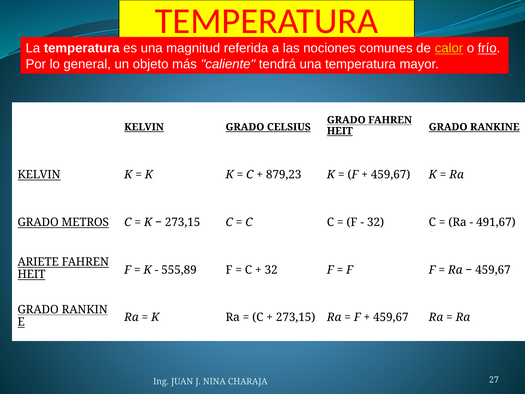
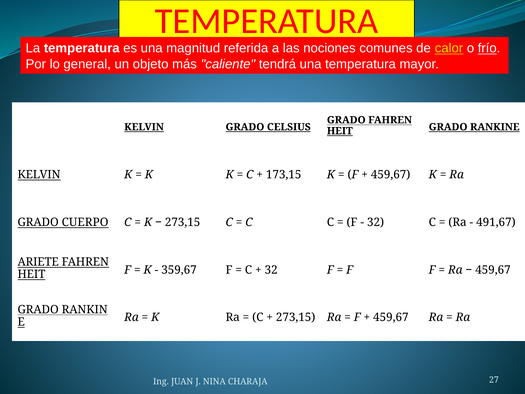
879,23: 879,23 -> 173,15 (284, 175)
METROS: METROS -> CUERPO (85, 222)
555,89: 555,89 -> 359,67 (179, 270)
